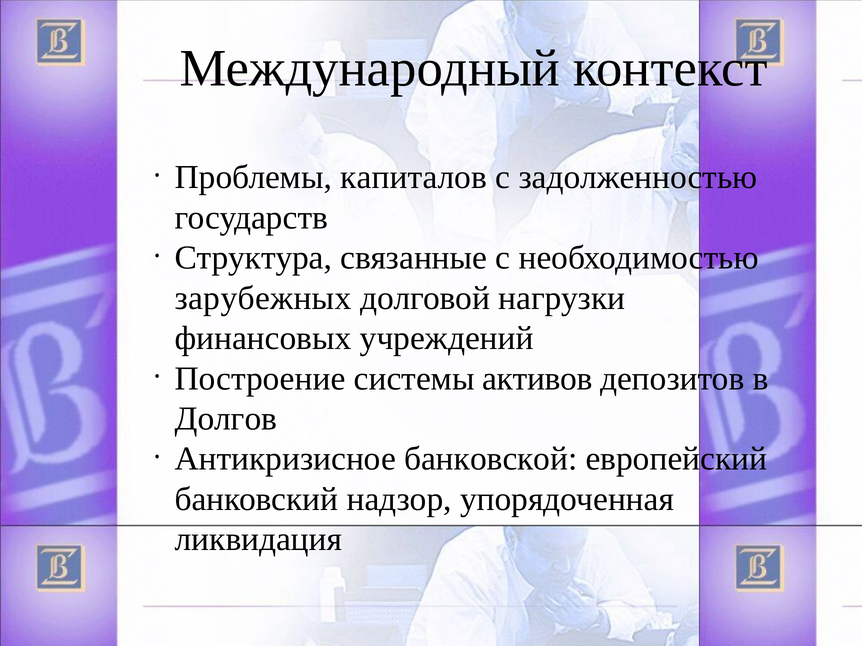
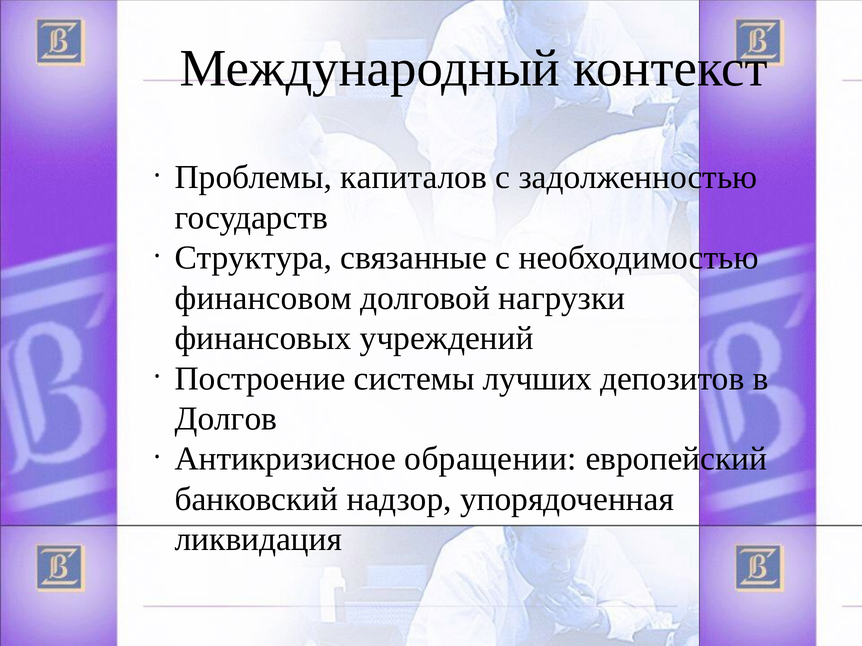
зарубежных: зарубежных -> финансовом (263, 298)
активов: активов -> лучших (537, 379)
банковской: банковской -> обращении (491, 459)
